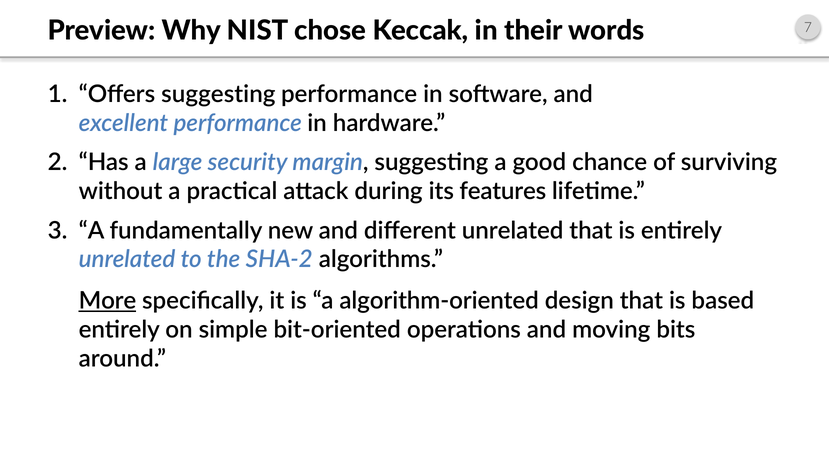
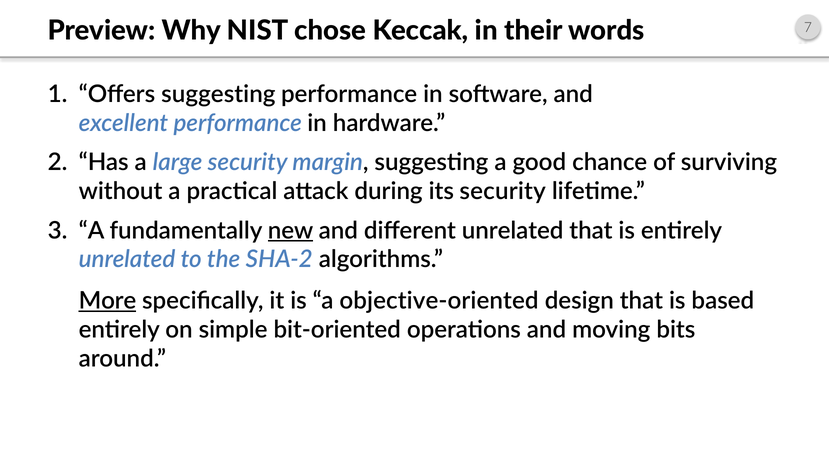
its features: features -> security (503, 191)
new underline: none -> present (291, 231)
algorithm-oriented: algorithm-oriented -> objective-oriented (439, 301)
